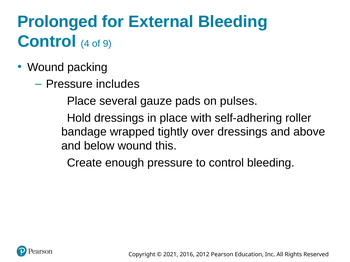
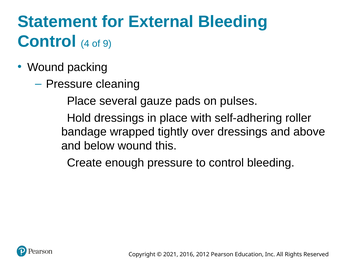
Prolonged: Prolonged -> Statement (57, 22)
includes: includes -> cleaning (118, 84)
